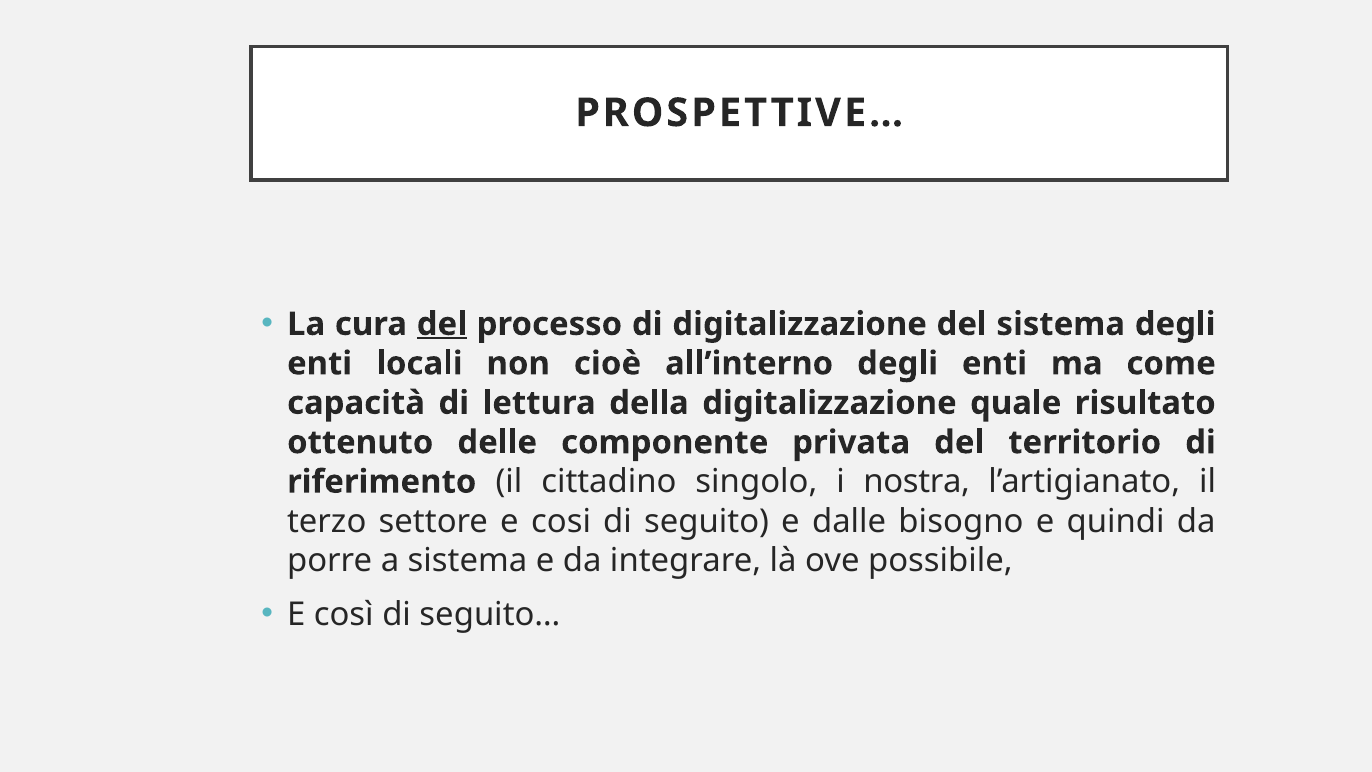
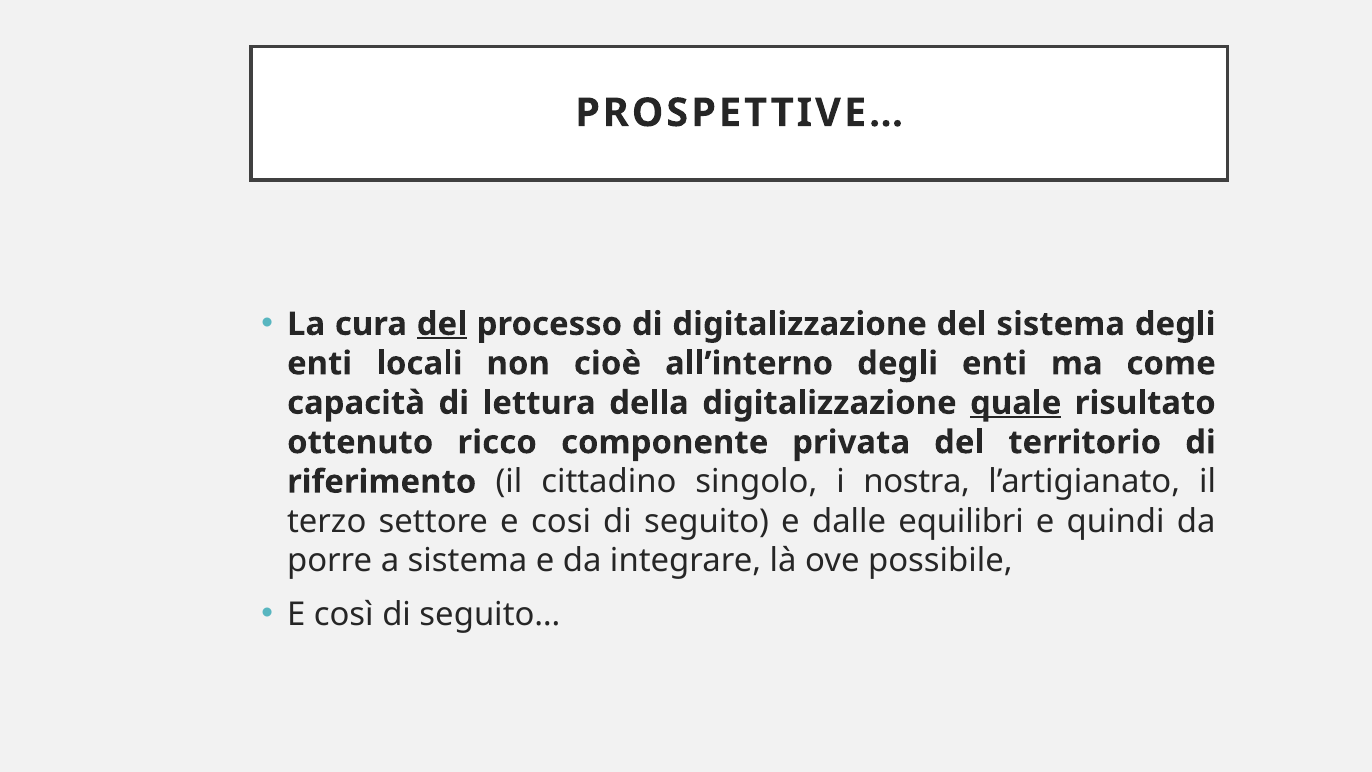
quale underline: none -> present (1016, 403)
delle: delle -> ricco (497, 442)
bisogno: bisogno -> equilibri (961, 521)
